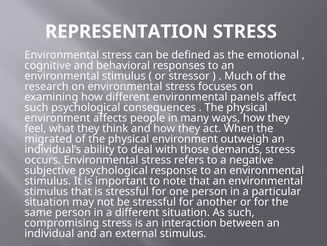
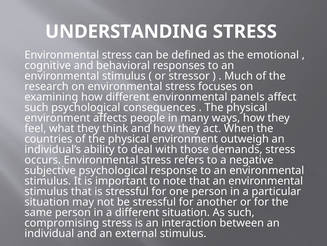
REPRESENTATION: REPRESENTATION -> UNDERSTANDING (127, 32)
migrated: migrated -> countries (48, 139)
